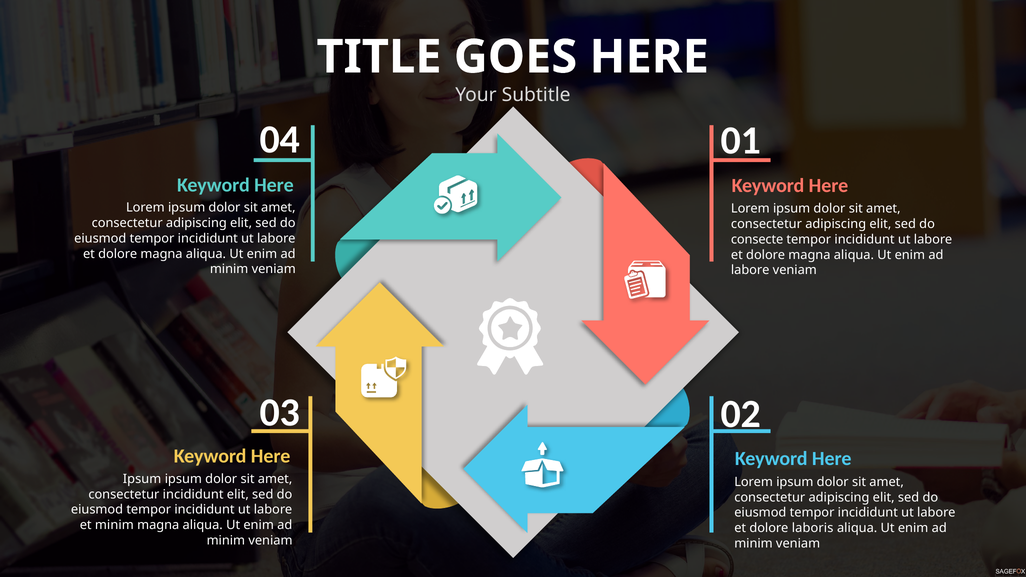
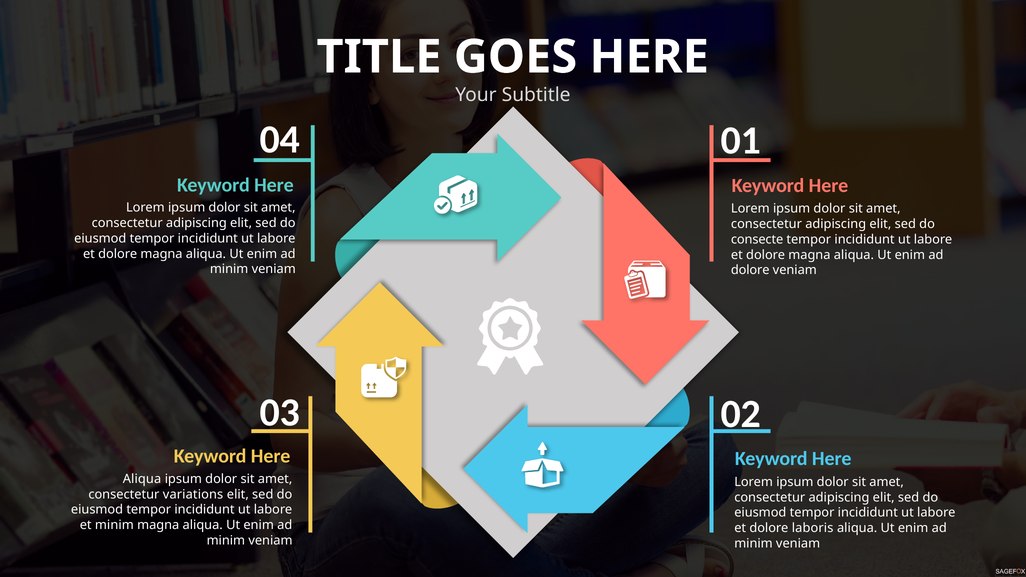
labore: labore -> dolore (750, 270)
Ipsum: Ipsum -> Aliqua (142, 479)
consectetur incididunt: incididunt -> variations (193, 494)
